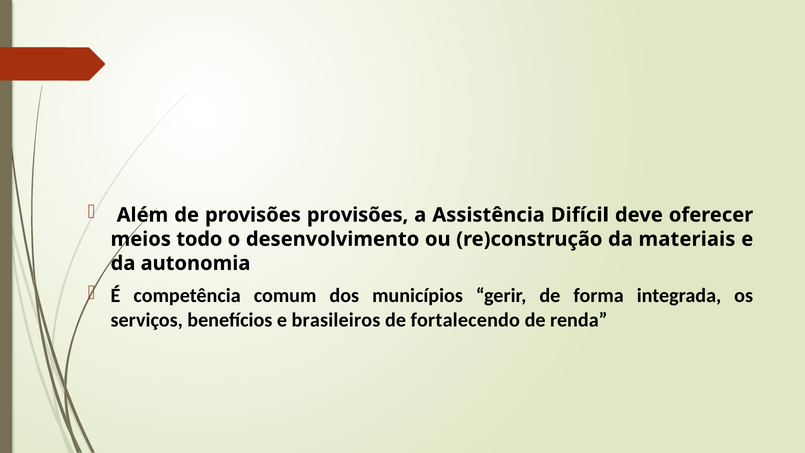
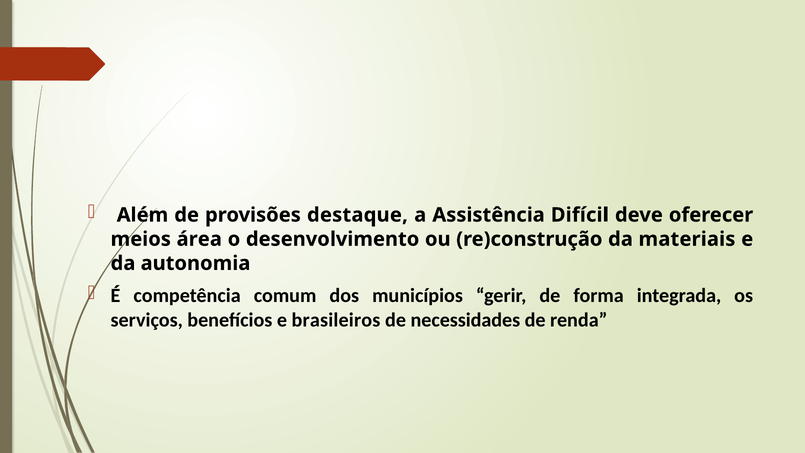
provisões provisões: provisões -> destaque (357, 215)
todo: todo -> área (199, 239)
fortalecendo: fortalecendo -> necessidades (465, 320)
